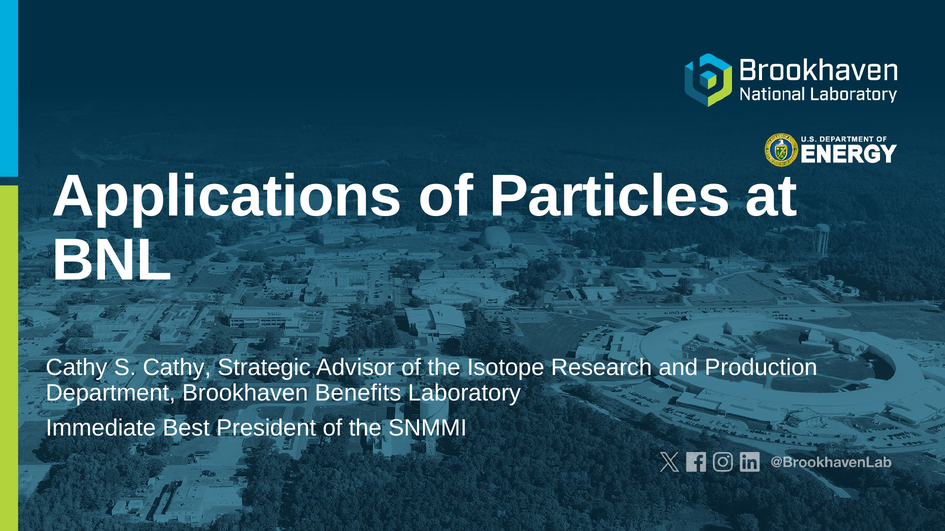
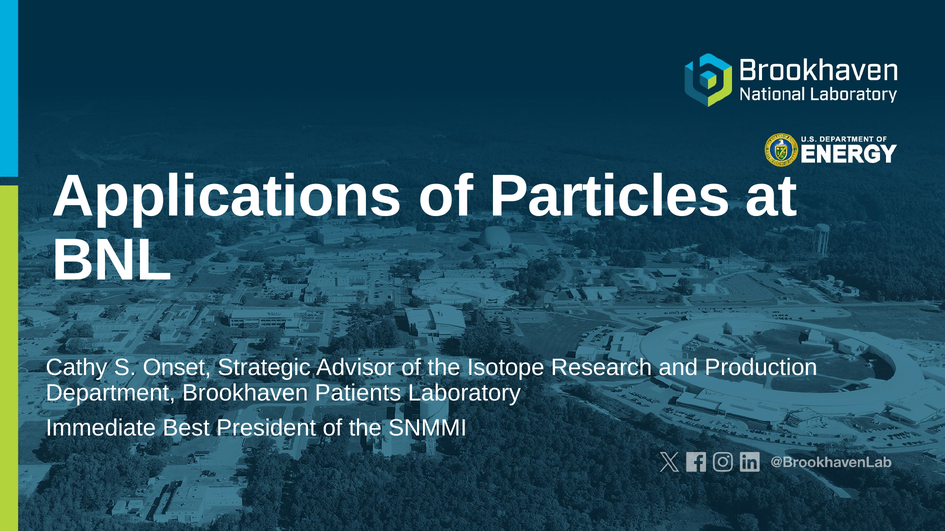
S Cathy: Cathy -> Onset (177, 368)
Benefits: Benefits -> Patients (358, 393)
